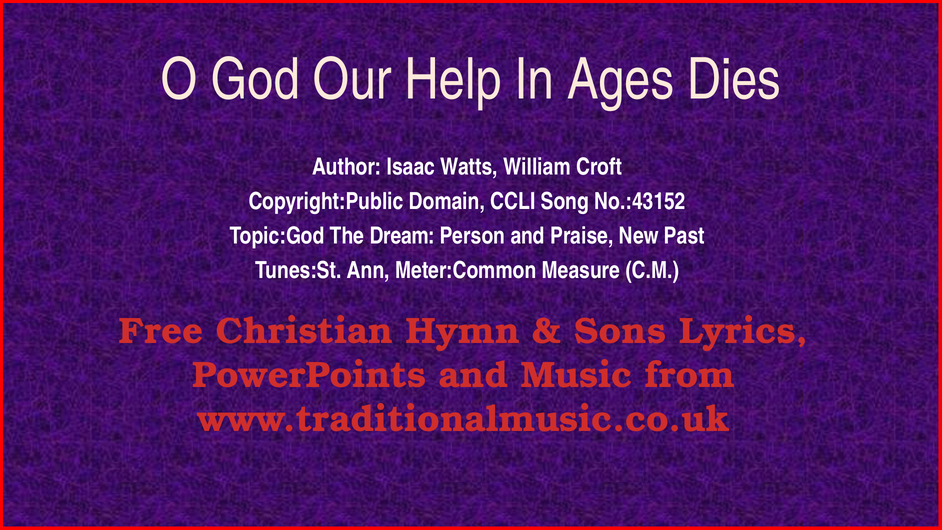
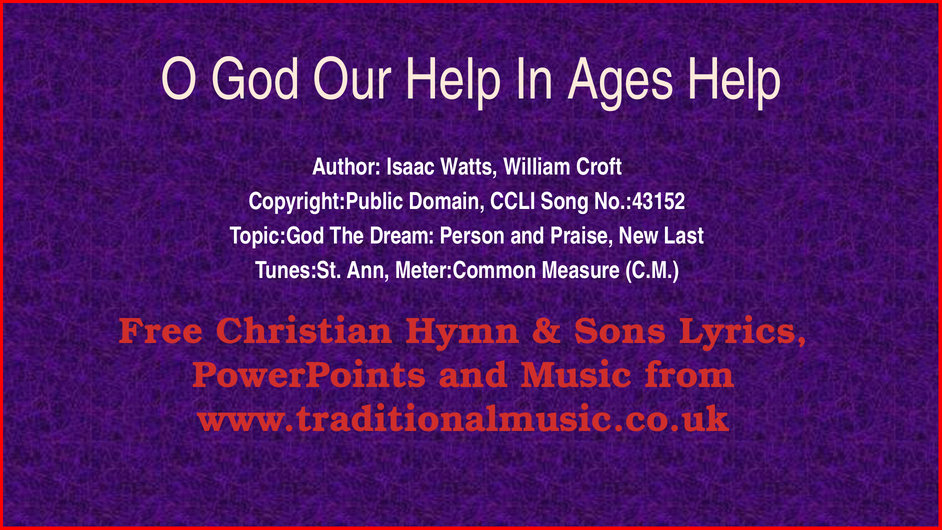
Ages Dies: Dies -> Help (734, 80)
Past: Past -> Last (684, 236)
